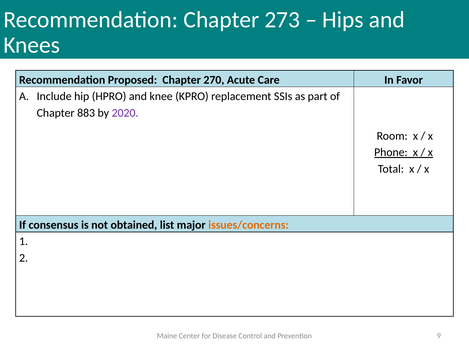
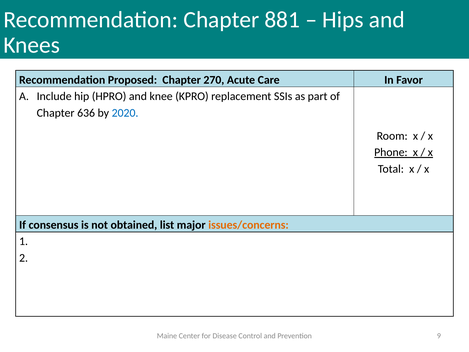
273: 273 -> 881 (282, 20)
883: 883 -> 636 (86, 113)
2020 colour: purple -> blue (125, 113)
